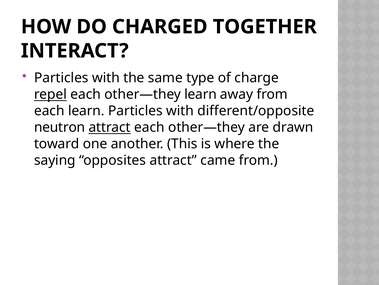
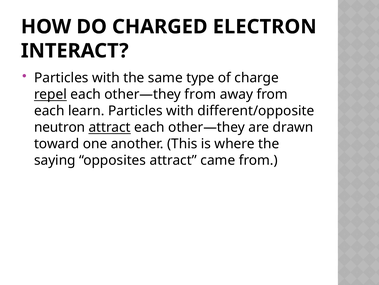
TOGETHER: TOGETHER -> ELECTRON (265, 27)
other—they learn: learn -> from (200, 94)
